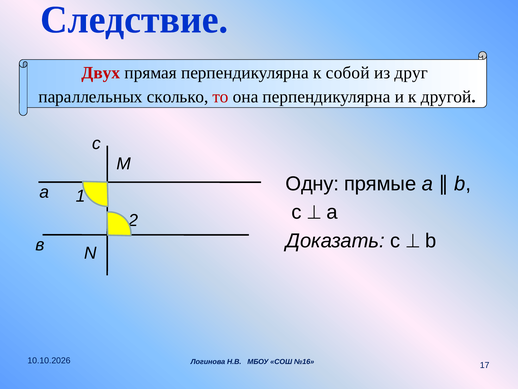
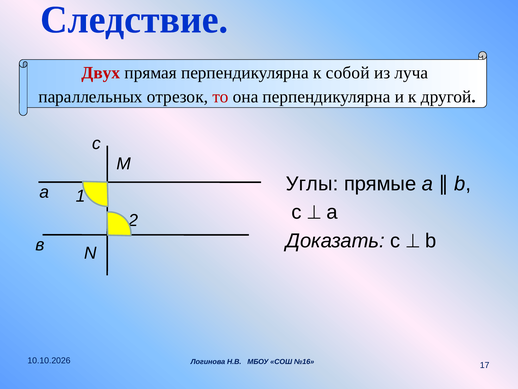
друг: друг -> луча (411, 73)
сколько: сколько -> отрезок (178, 97)
Одну: Одну -> Углы (312, 183)
